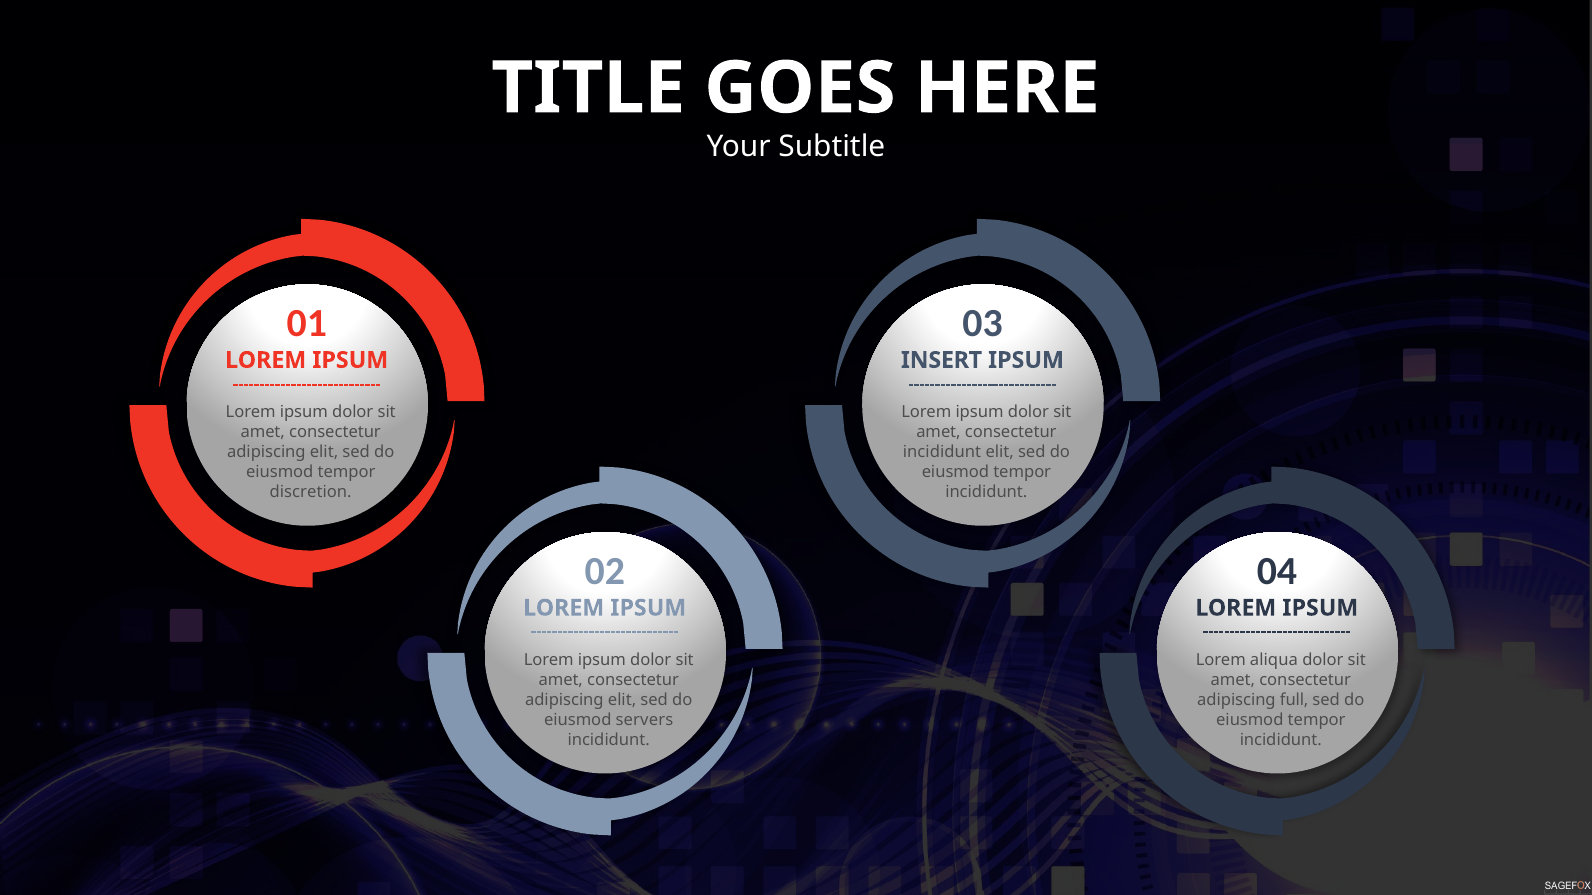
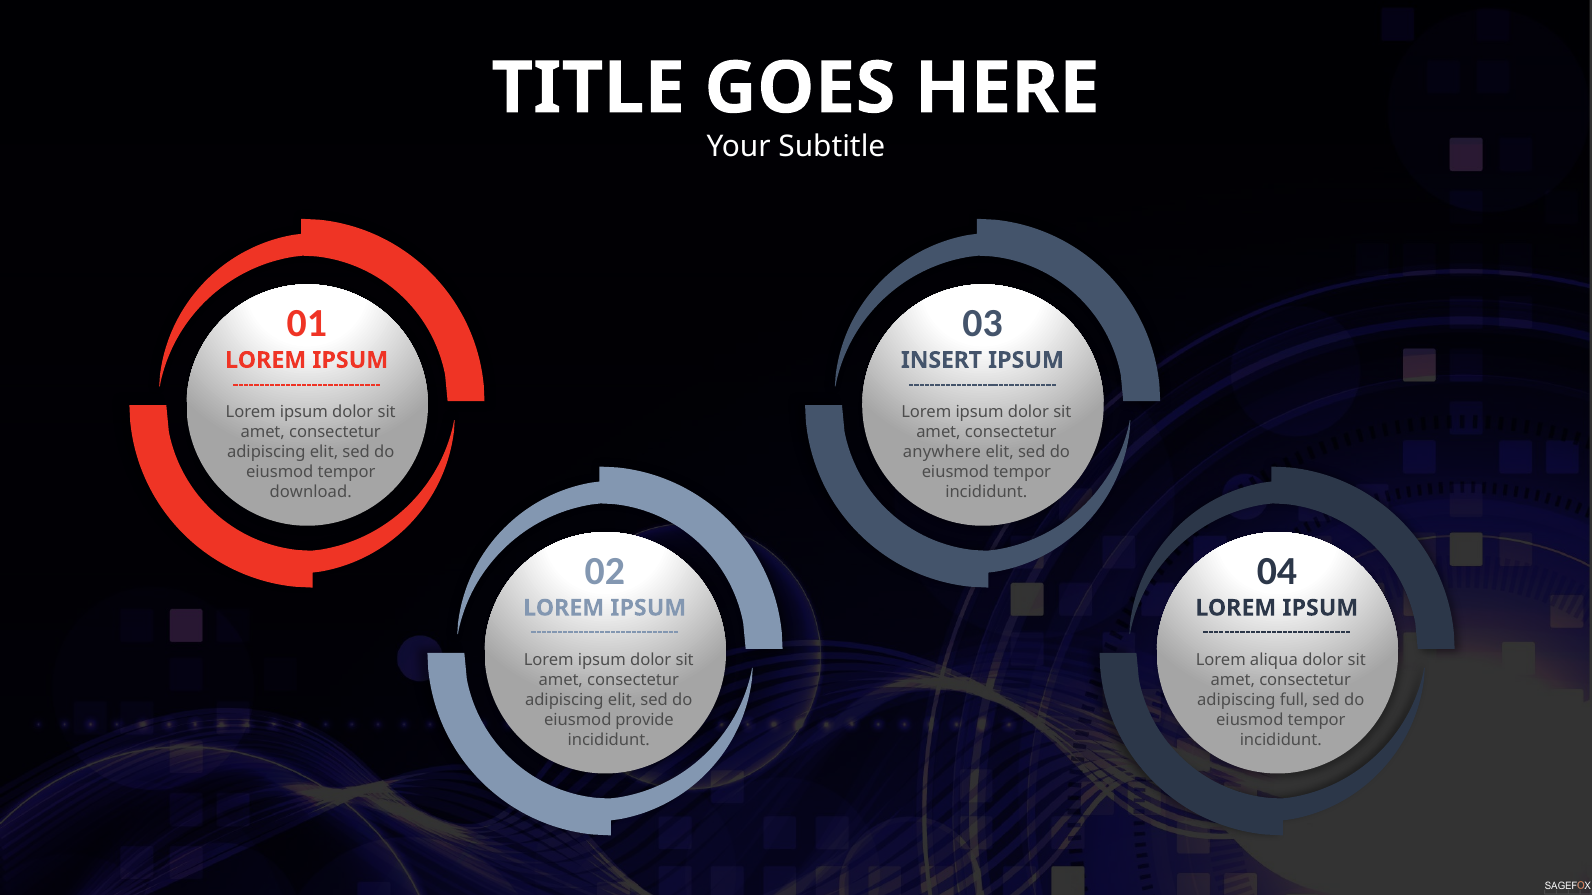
incididunt: incididunt -> anywhere (942, 452)
discretion: discretion -> download (311, 492)
servers: servers -> provide (645, 720)
